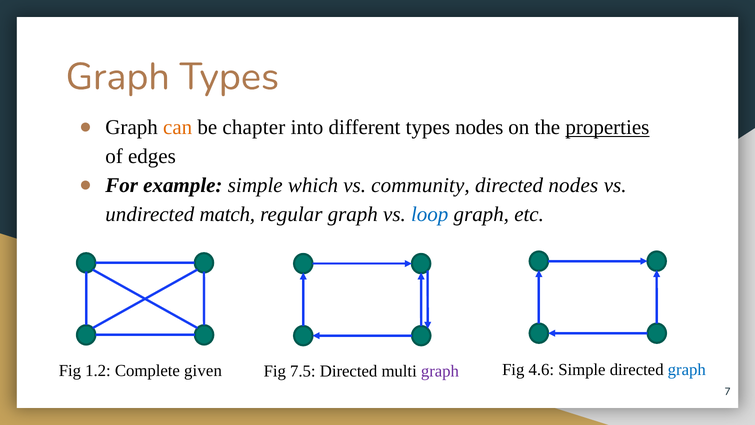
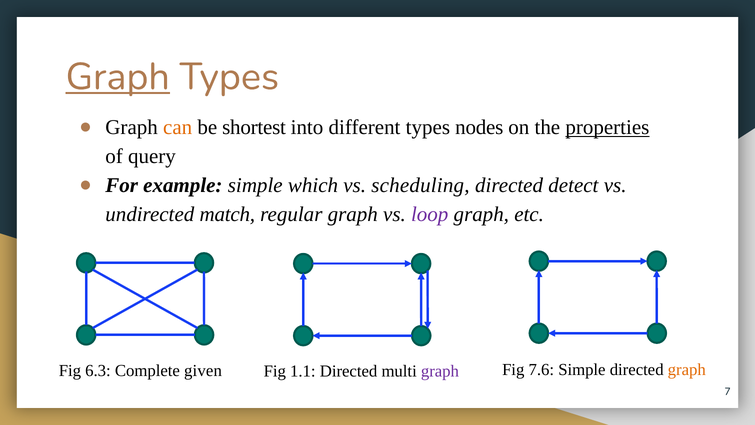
Graph underline: none -> present (118, 77)
chapter: chapter -> shortest (254, 127)
edges: edges -> query (152, 156)
community: community -> scheduling (420, 185)
directed nodes: nodes -> detect (573, 185)
loop colour: blue -> purple (430, 214)
4.6: 4.6 -> 7.6 (541, 370)
graph colour: blue -> orange (687, 370)
1.2: 1.2 -> 6.3 (98, 370)
7.5: 7.5 -> 1.1 (303, 371)
